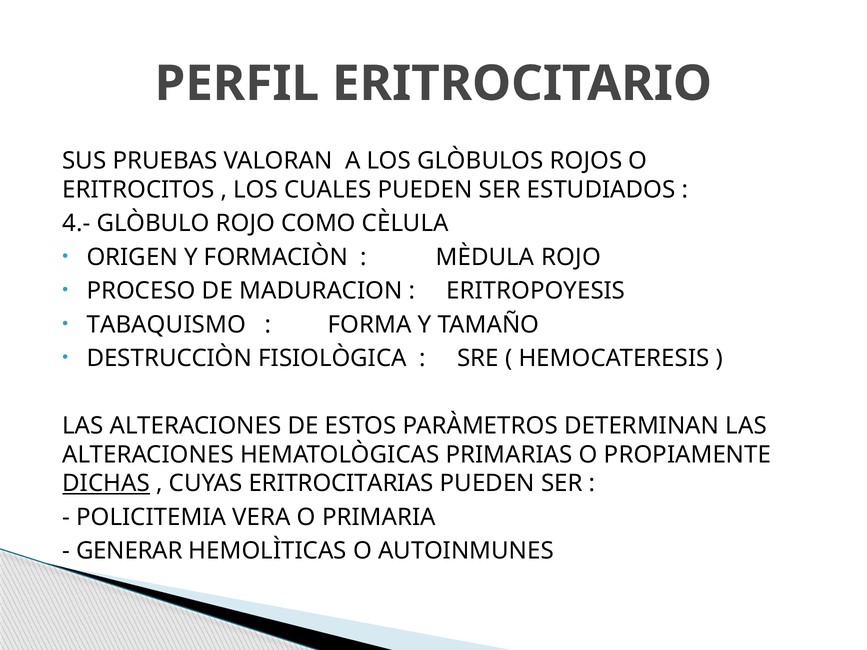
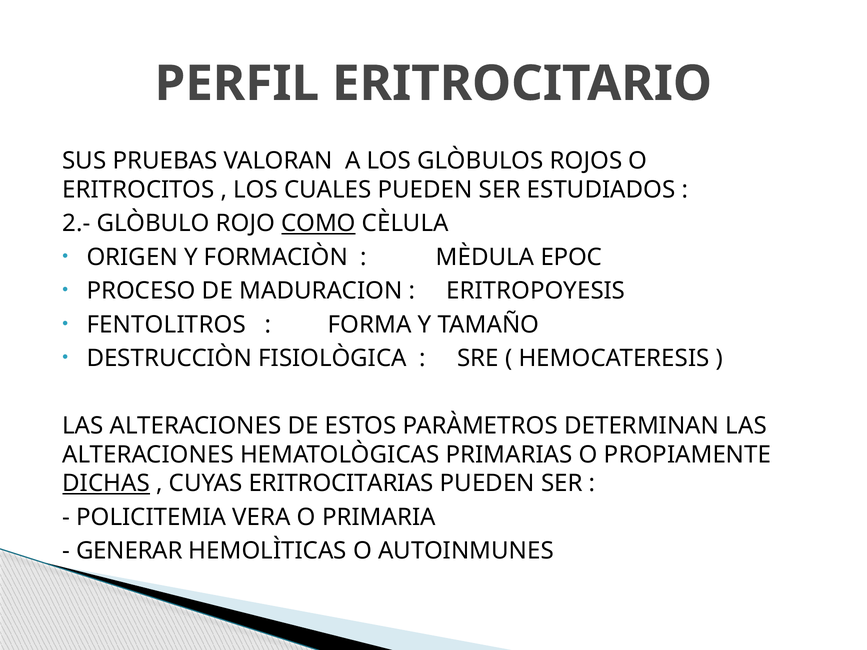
4.-: 4.- -> 2.- (76, 224)
COMO underline: none -> present (319, 224)
MÈDULA ROJO: ROJO -> EPOC (571, 257)
TABAQUISMO: TABAQUISMO -> FENTOLITROS (166, 325)
